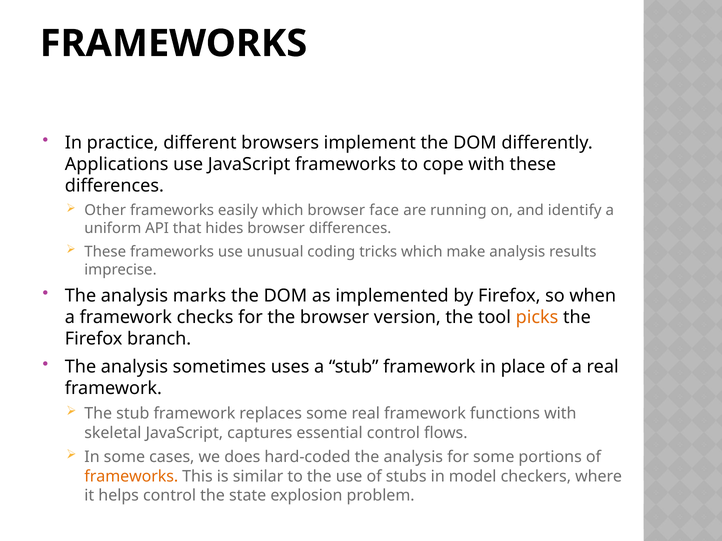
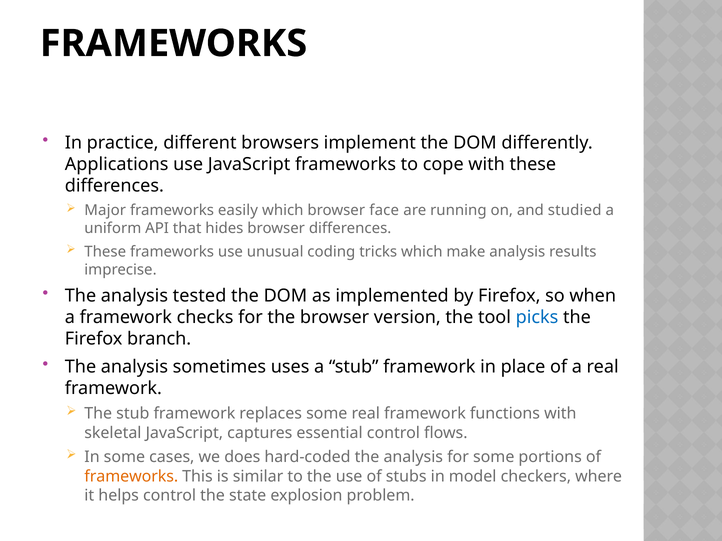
Other: Other -> Major (105, 211)
identify: identify -> studied (575, 211)
marks: marks -> tested (200, 296)
picks colour: orange -> blue (537, 318)
